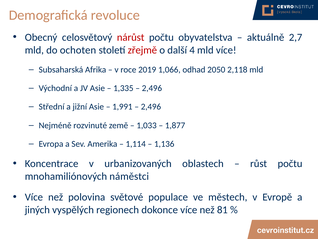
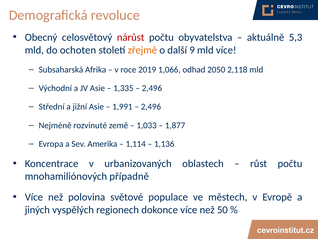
2,7: 2,7 -> 5,3 (296, 37)
zřejmě colour: red -> orange (142, 50)
4: 4 -> 9 (192, 50)
náměstci: náměstci -> případně (129, 176)
81: 81 -> 50 (222, 210)
